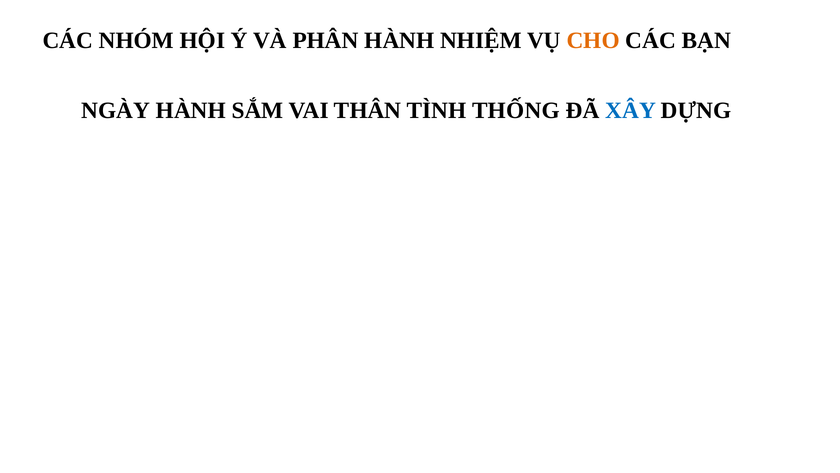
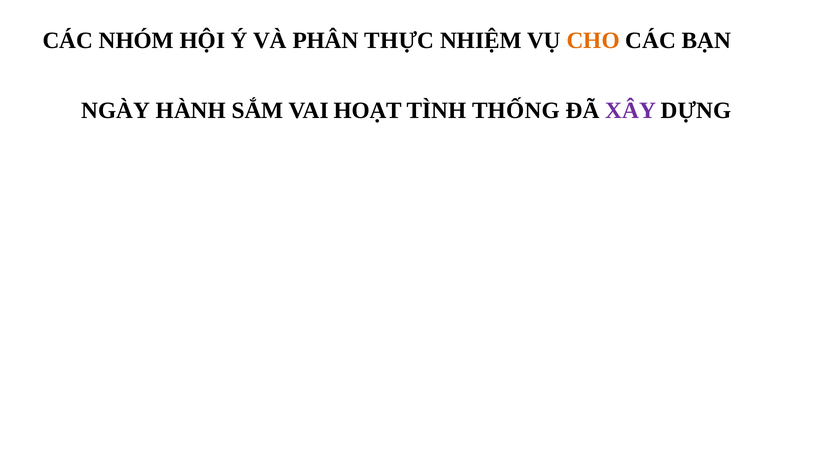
PHÂN HÀNH: HÀNH -> THỰC (399, 40)
THÂN: THÂN -> HOẠT (368, 110)
XÂY colour: blue -> purple (631, 110)
